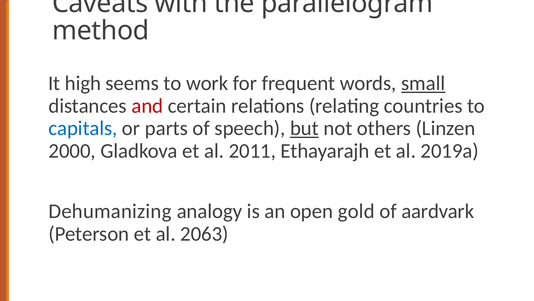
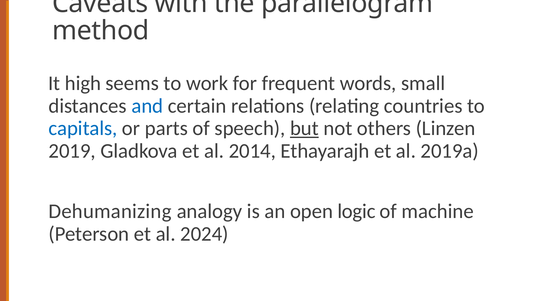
small underline: present -> none (423, 83)
and colour: red -> blue (147, 106)
2000: 2000 -> 2019 (72, 151)
2011: 2011 -> 2014 (252, 151)
gold: gold -> logic (356, 211)
aardvark: aardvark -> machine (438, 211)
2063: 2063 -> 2024 (204, 233)
